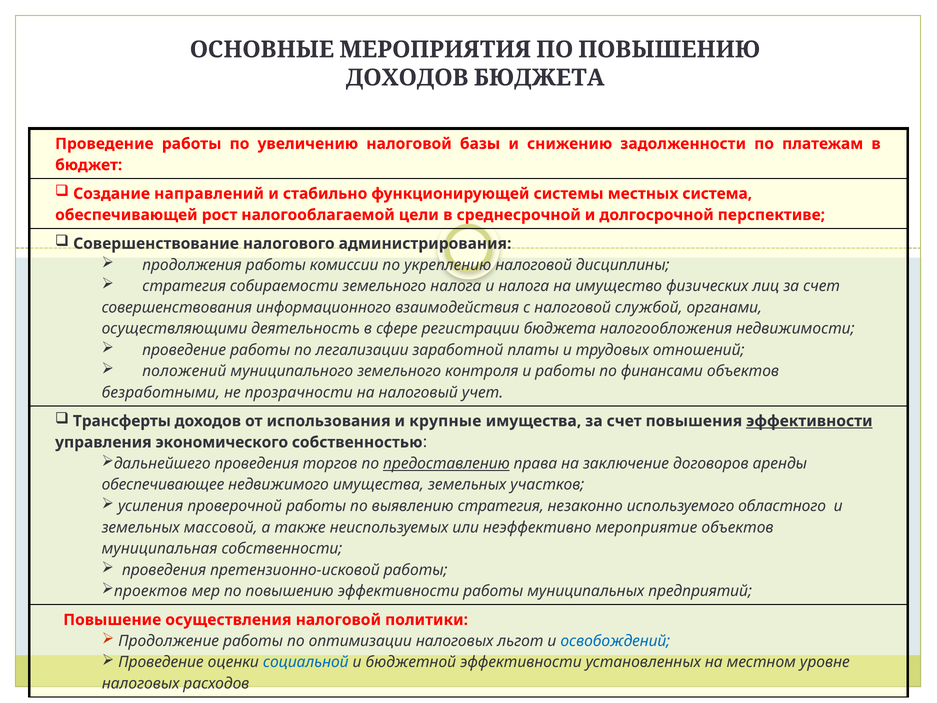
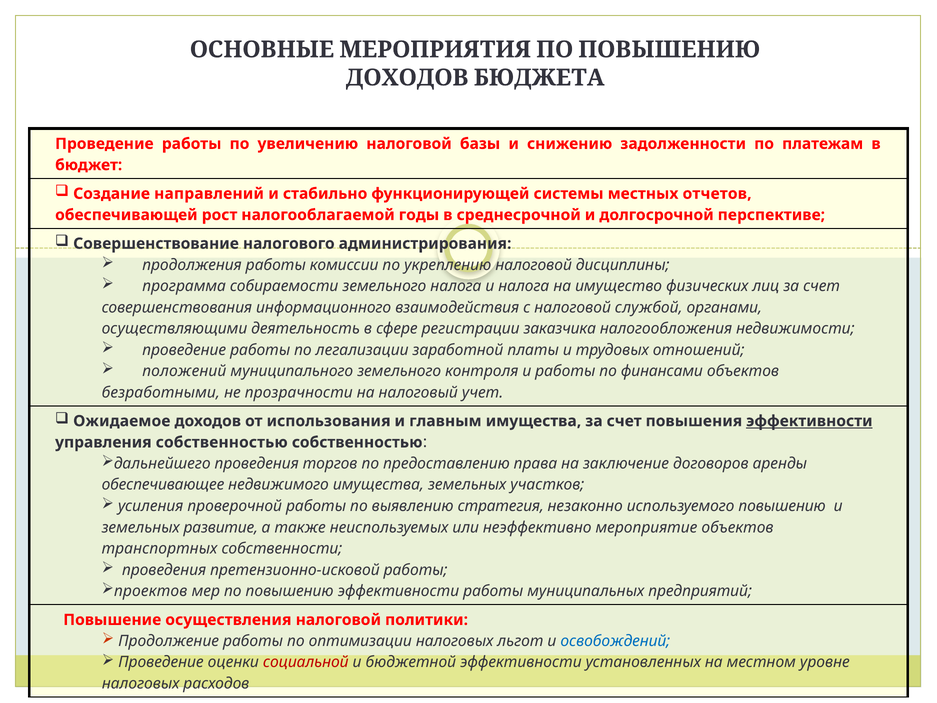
система: система -> отчетов (717, 194)
цели: цели -> годы (419, 215)
стратегия: стратегия -> программа (184, 286)
бюджета: бюджета -> заказчика (560, 329)
Трансферты: Трансферты -> Ожидаемое (122, 421)
крупные: крупные -> главным (445, 421)
управления экономического: экономического -> собственностью (222, 442)
предоставлению underline: present -> none (446, 463)
используемого областного: областного -> повышению (782, 506)
массовой: массовой -> развитие (221, 527)
муниципальная: муниципальная -> транспортных (160, 548)
социальной colour: blue -> red (306, 662)
